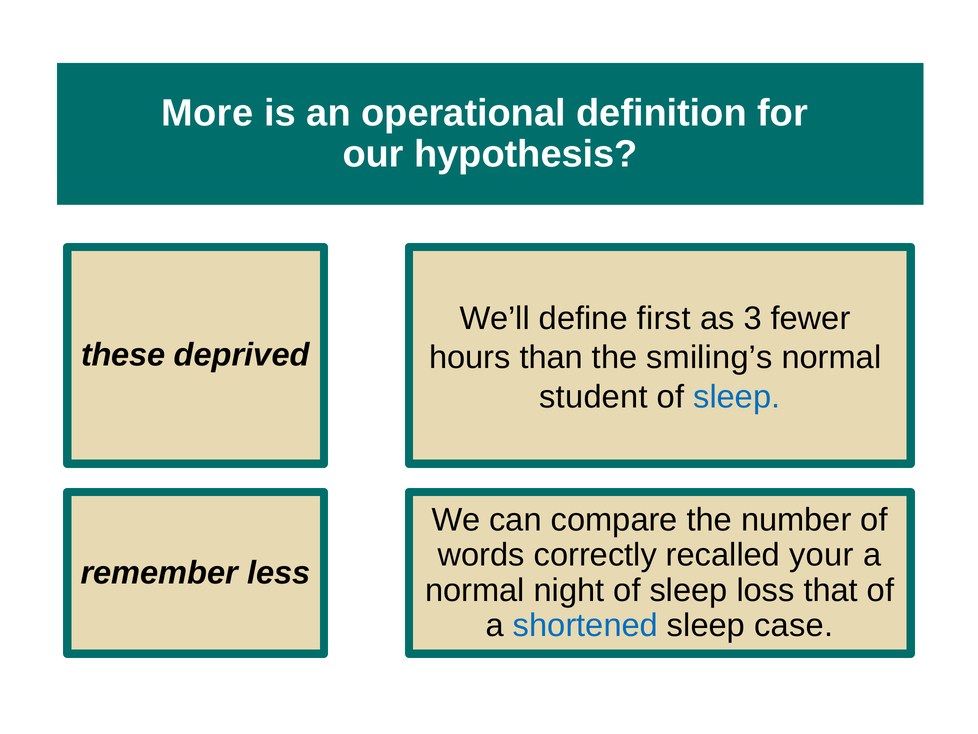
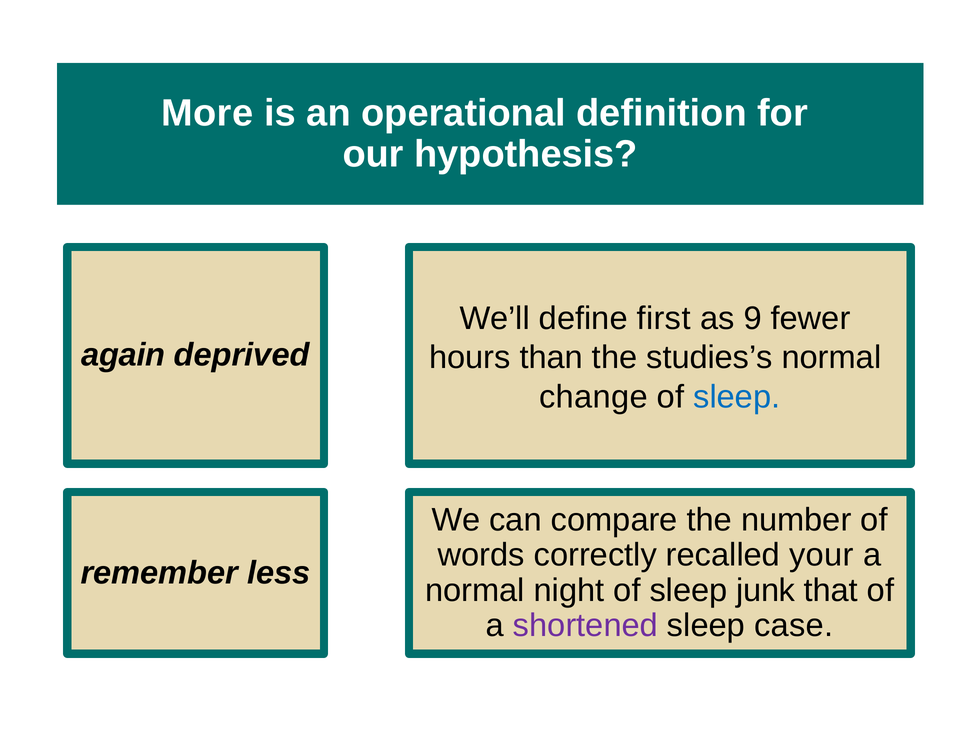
3: 3 -> 9 (753, 318)
these: these -> again (123, 355)
smiling’s: smiling’s -> studies’s (710, 357)
student: student -> change (594, 397)
loss: loss -> junk (766, 590)
shortened colour: blue -> purple (585, 625)
